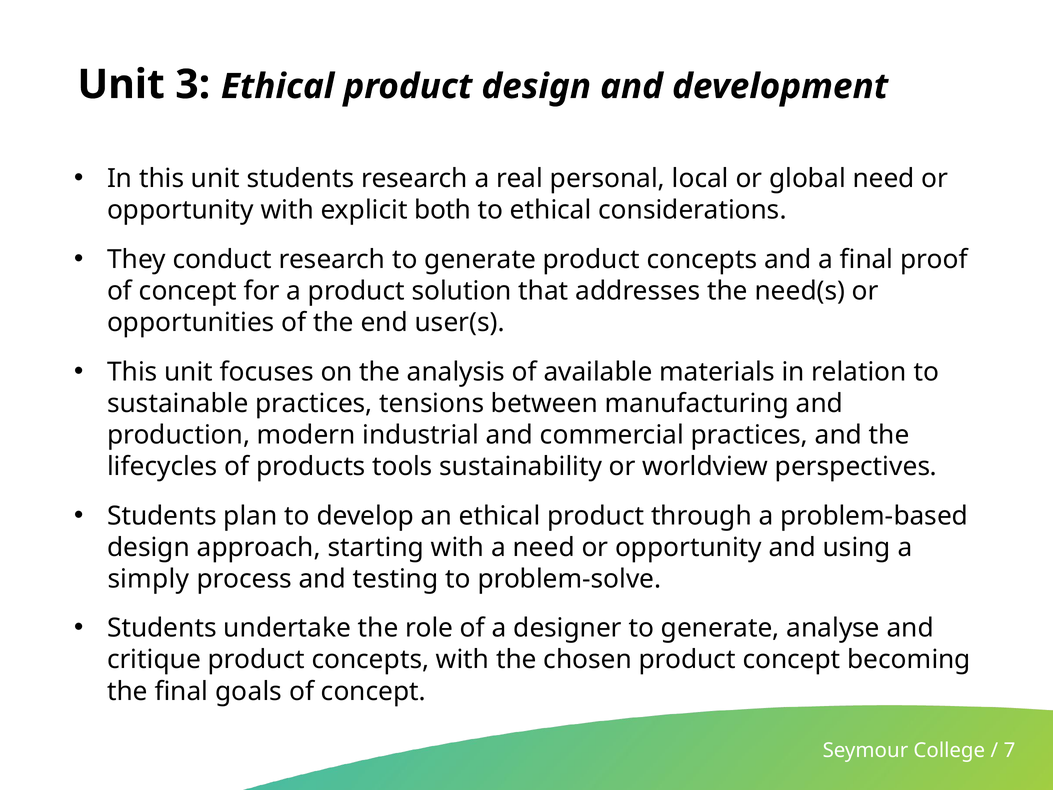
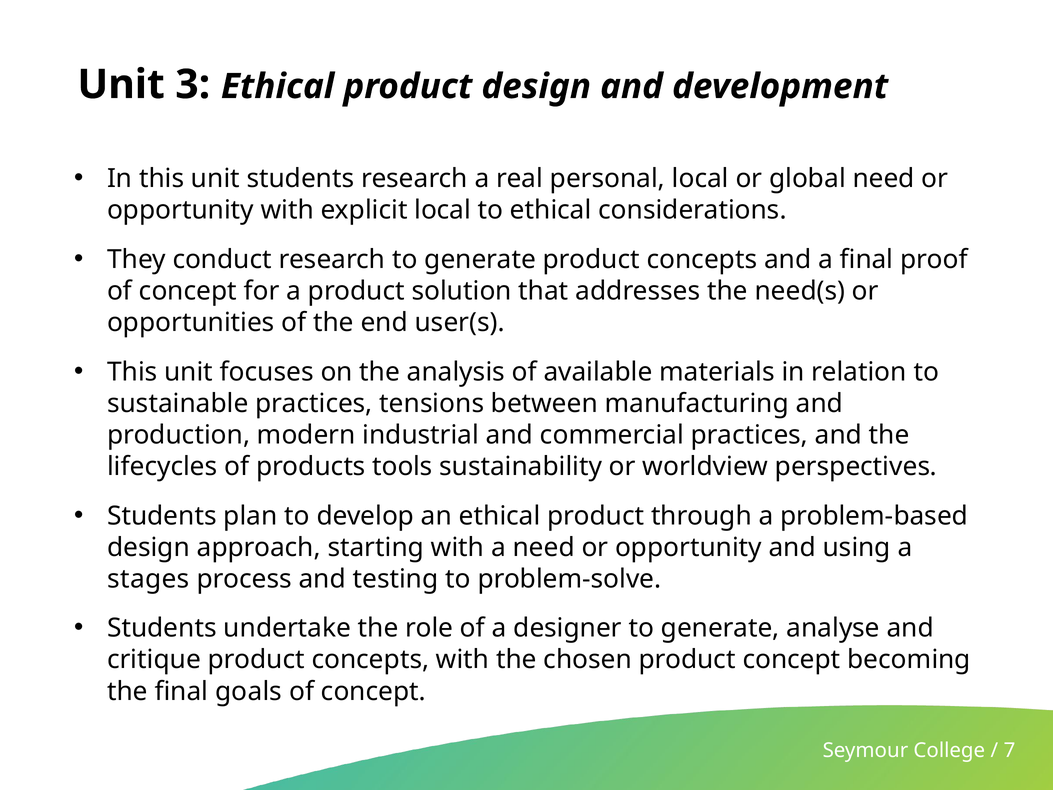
explicit both: both -> local (443, 210)
simply: simply -> stages (148, 579)
